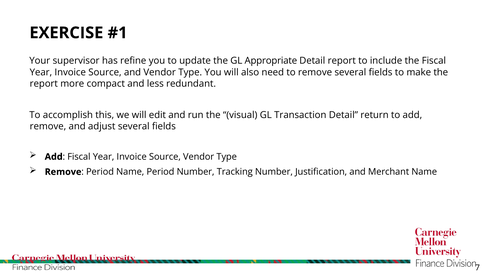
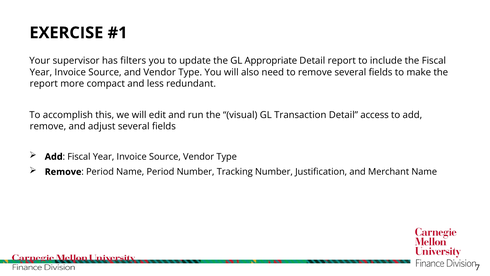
refine: refine -> filters (133, 61)
return: return -> access (375, 115)
